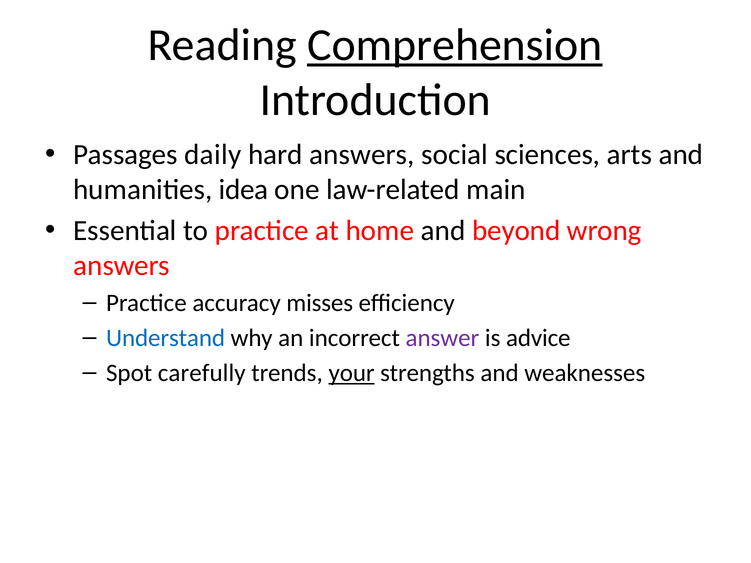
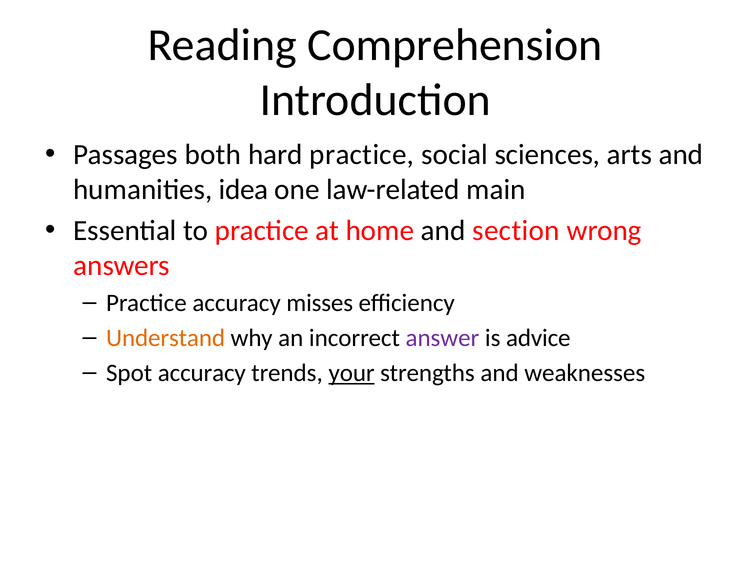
Comprehension underline: present -> none (455, 45)
daily: daily -> both (213, 155)
hard answers: answers -> practice (362, 155)
beyond: beyond -> section (516, 231)
Understand colour: blue -> orange (166, 338)
Spot carefully: carefully -> accuracy (202, 373)
